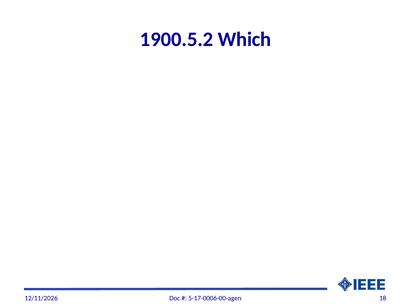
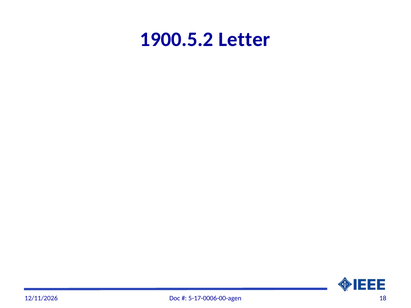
Which: Which -> Letter (244, 39)
